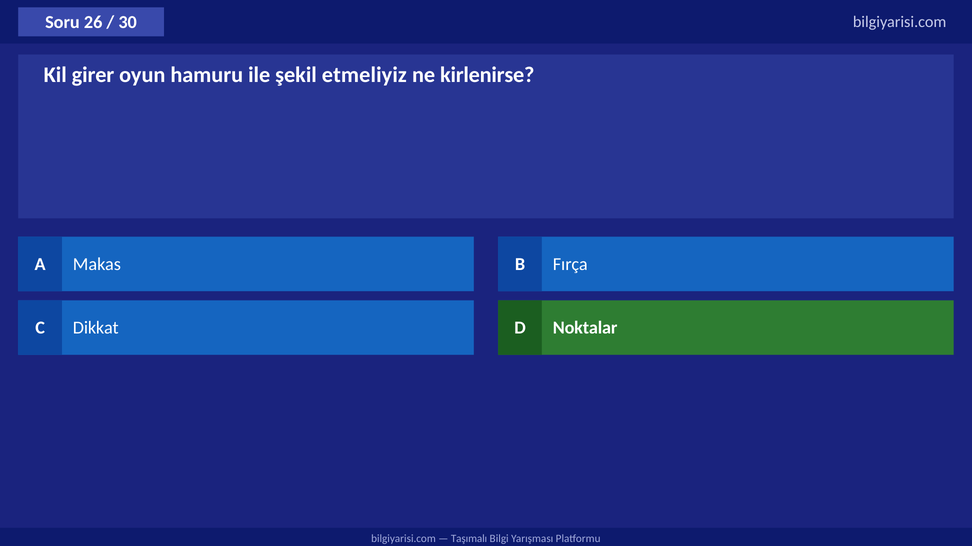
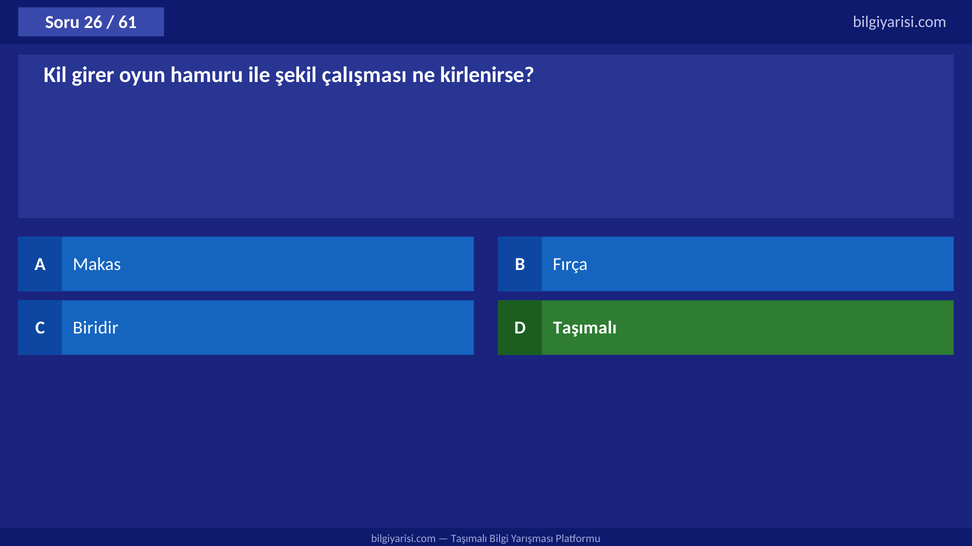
30: 30 -> 61 (128, 22)
etmeliyiz: etmeliyiz -> çalışması (364, 75)
Dikkat: Dikkat -> Biridir (96, 328)
D Noktalar: Noktalar -> Taşımalı (585, 328)
